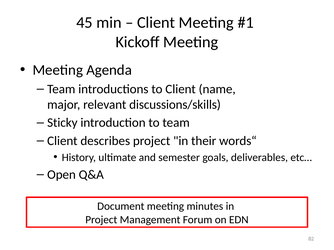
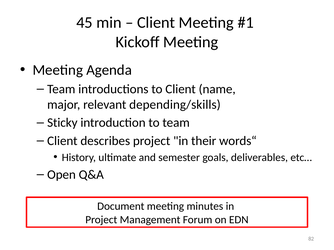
discussions/skills: discussions/skills -> depending/skills (175, 105)
